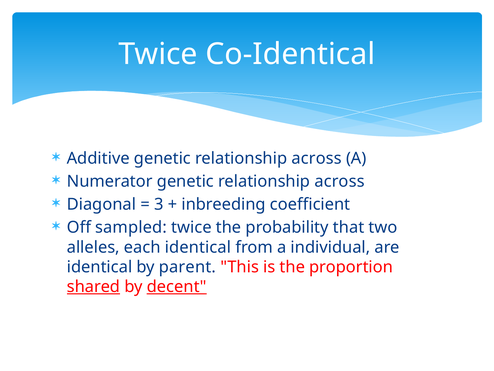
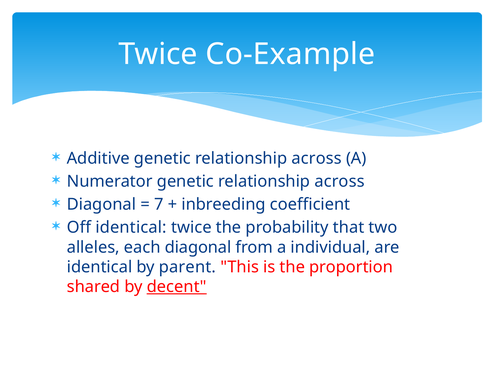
Co-Identical: Co-Identical -> Co-Example (290, 54)
3: 3 -> 7 (159, 204)
Off sampled: sampled -> identical (131, 227)
each identical: identical -> diagonal (198, 247)
shared underline: present -> none (93, 286)
